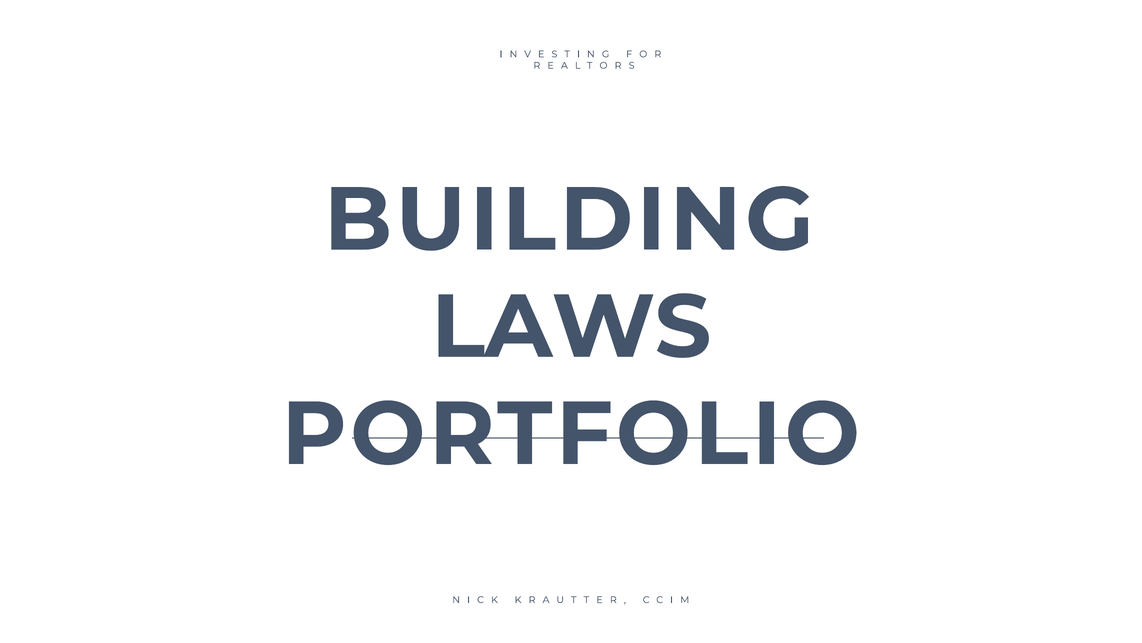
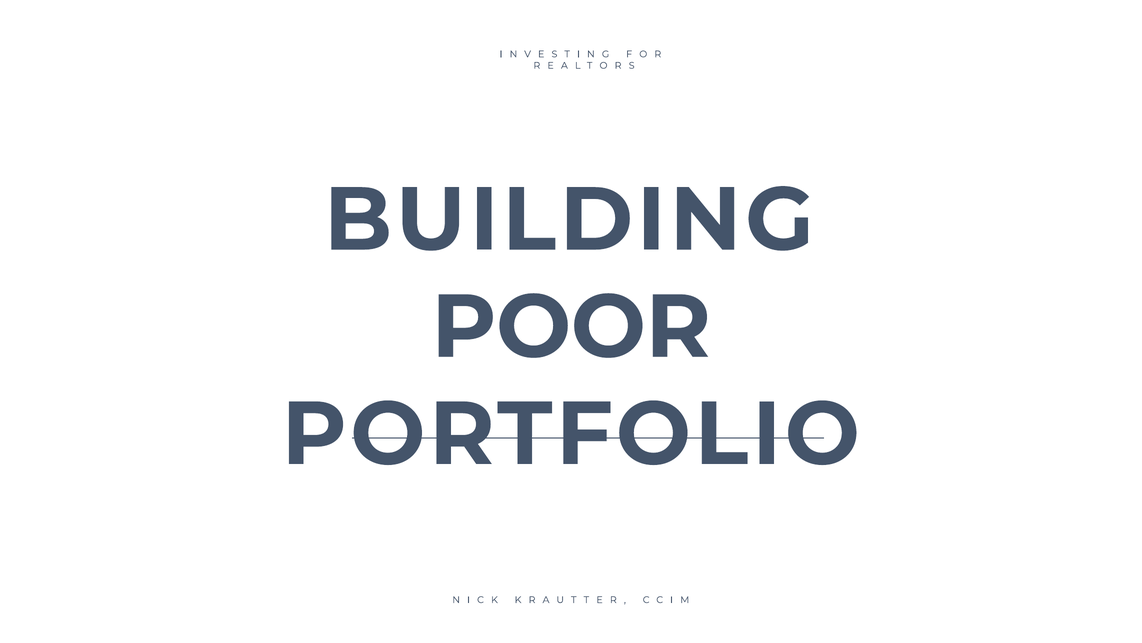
LAWS: LAWS -> POOR (571, 327)
